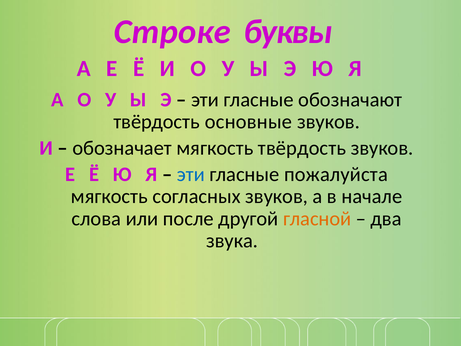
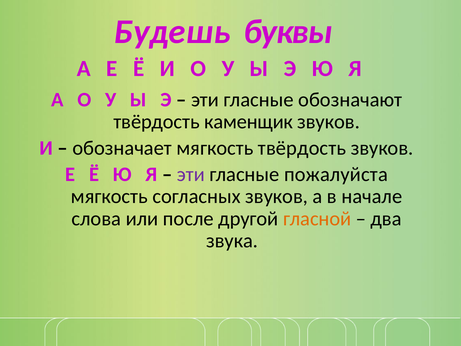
Строке: Строке -> Будешь (172, 32)
основные: основные -> каменщик (249, 122)
эти colour: blue -> purple (191, 174)
